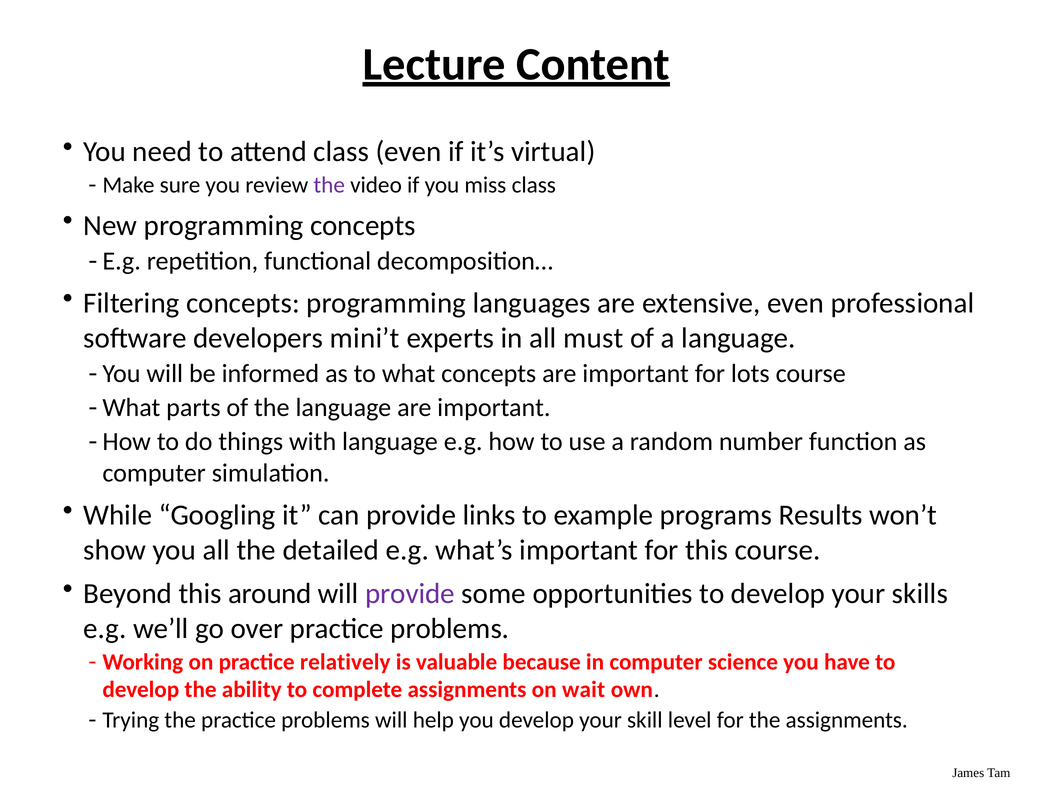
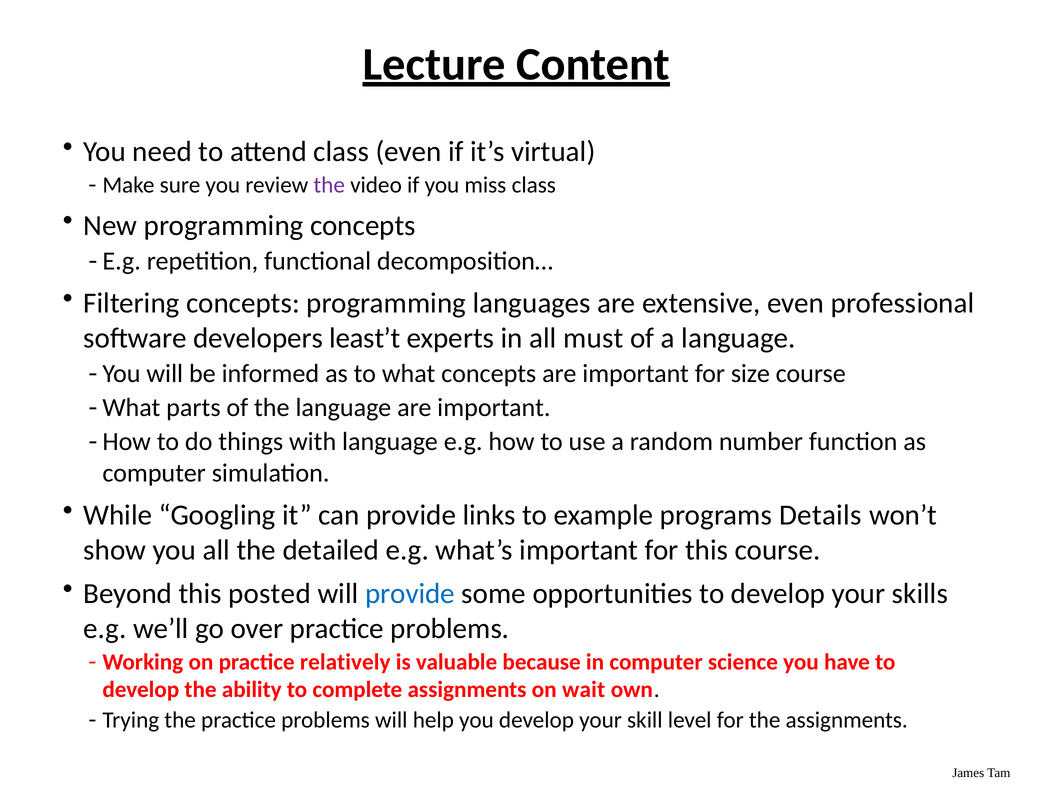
mini’t: mini’t -> least’t (365, 338)
lots: lots -> size (750, 373)
Results: Results -> Details (820, 515)
around: around -> posted (270, 593)
provide colour: purple -> blue (410, 593)
